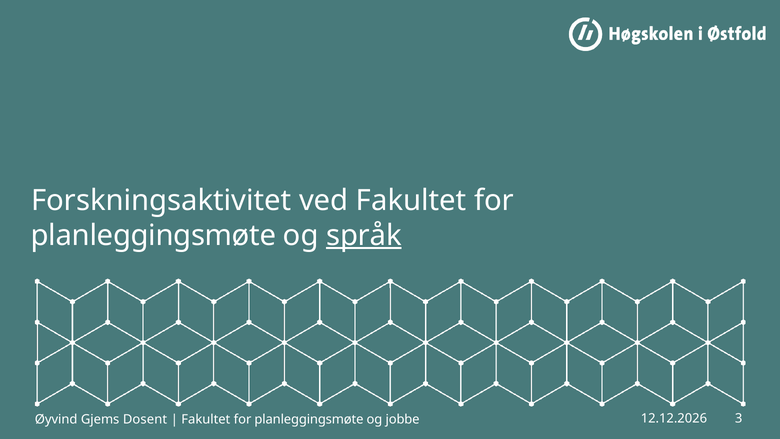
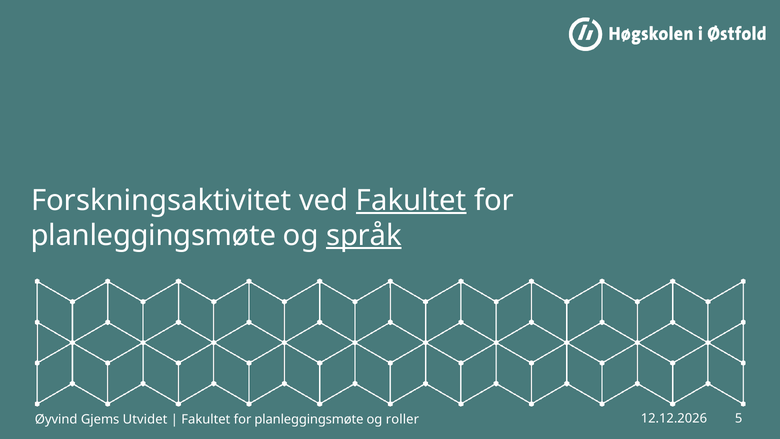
Fakultet underline: none -> present (411, 200)
3: 3 -> 5 (739, 418)
Dosent: Dosent -> Utvidet (145, 419)
jobbe: jobbe -> roller (402, 419)
